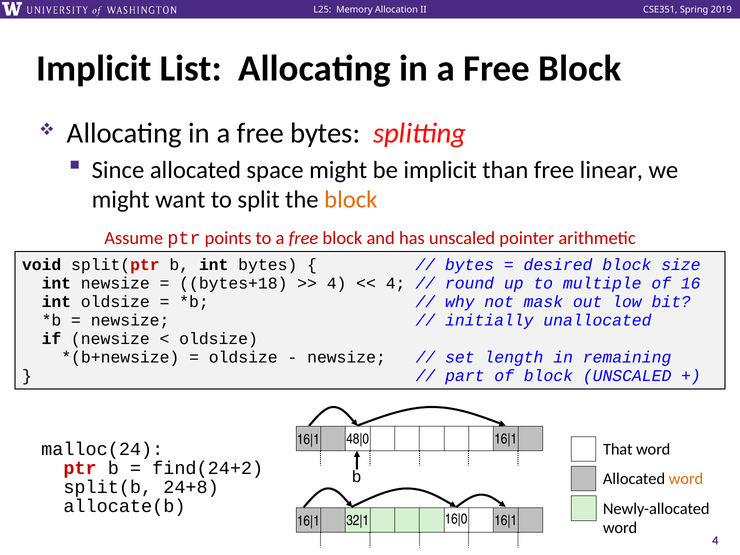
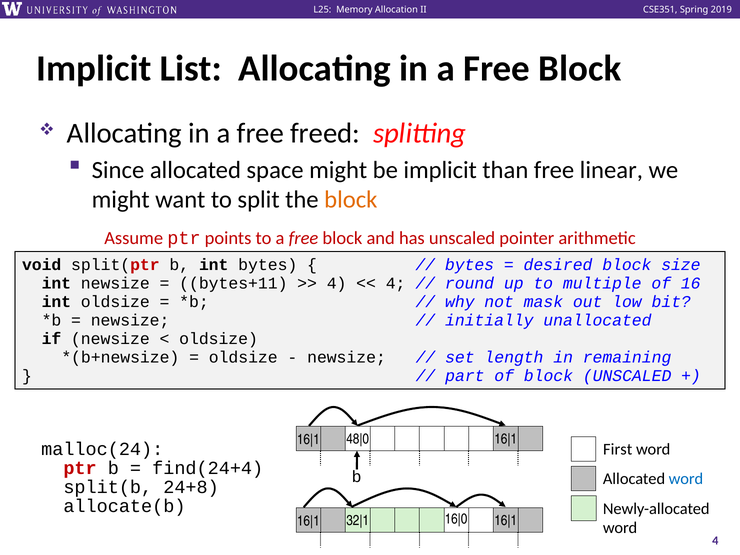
free bytes: bytes -> freed (325, 133)
bytes+18: bytes+18 -> bytes+11 (233, 283)
That: That -> First (618, 449)
find(24+2: find(24+2 -> find(24+4 (208, 468)
word colour: orange -> blue (686, 479)
